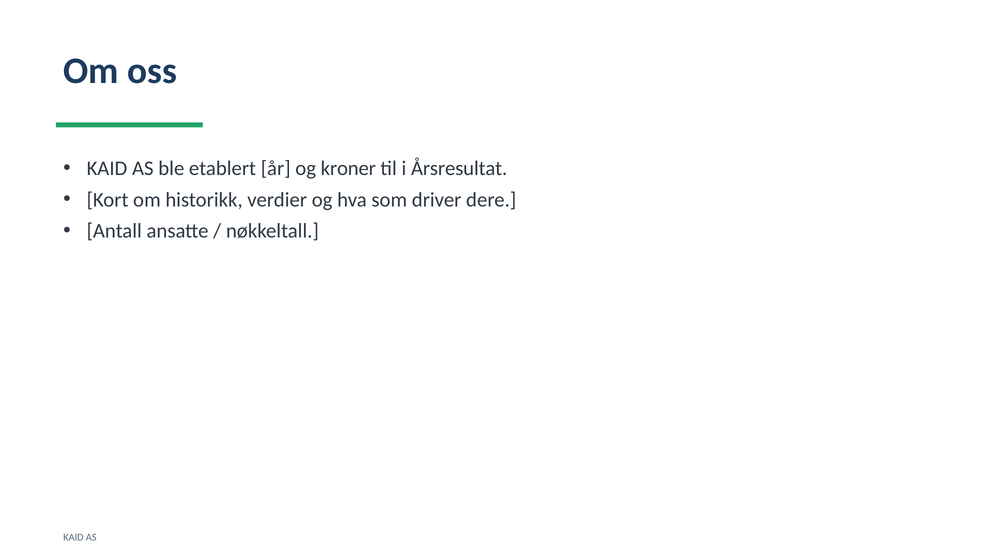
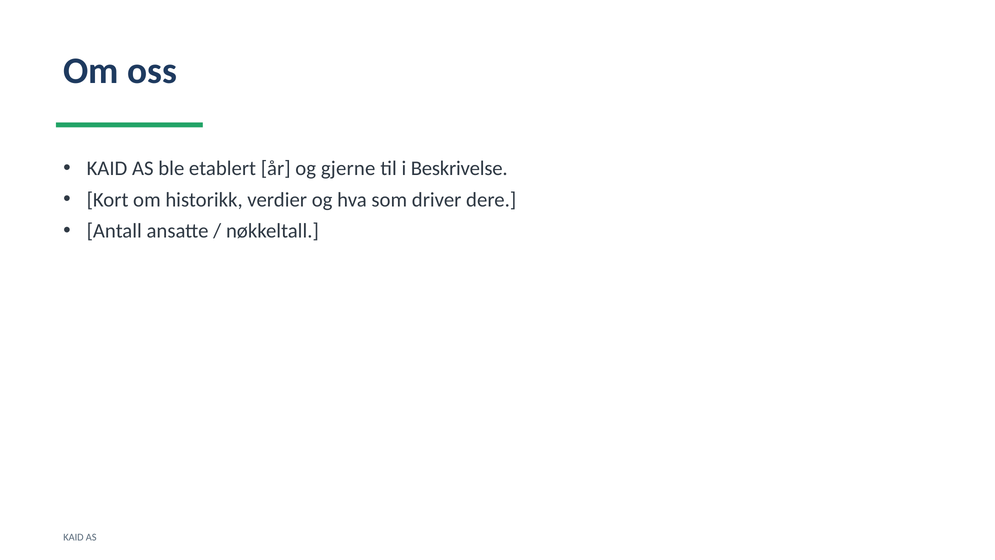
kroner: kroner -> gjerne (348, 169)
Årsresultat: Årsresultat -> Beskrivelse (459, 169)
